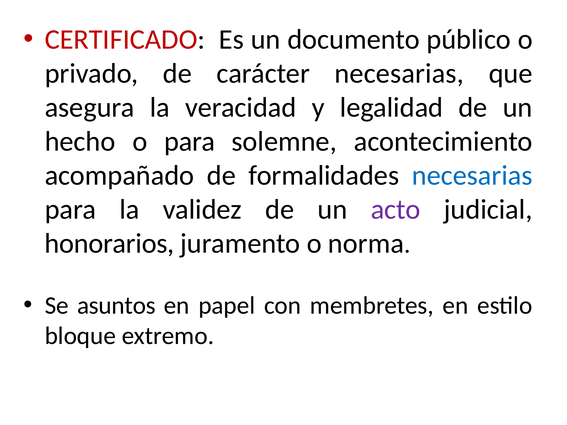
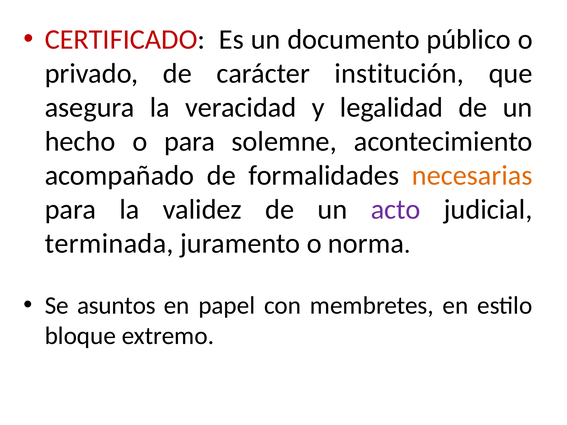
carácter necesarias: necesarias -> institución (399, 74)
necesarias colour: blue -> orange (472, 176)
honorarios: honorarios -> terminada (109, 244)
